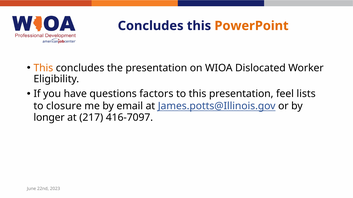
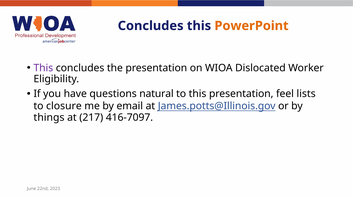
This colour: orange -> purple (43, 68)
factors: factors -> natural (156, 94)
longer: longer -> things (49, 118)
